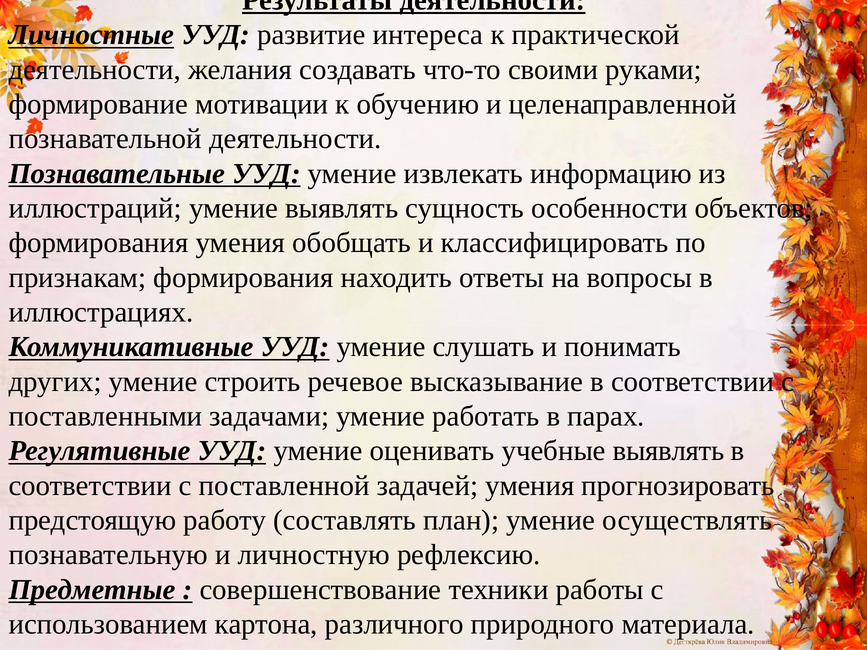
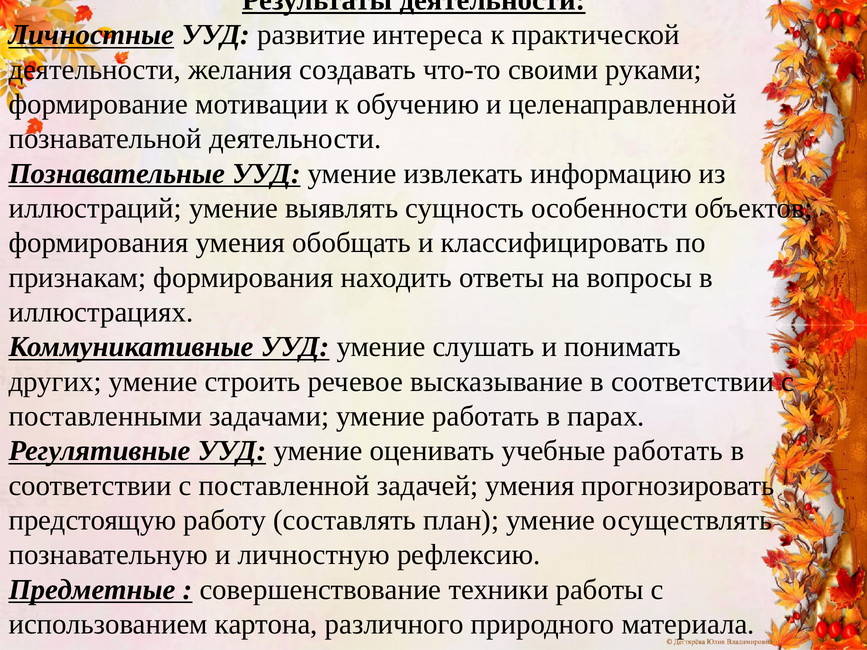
учебные выявлять: выявлять -> работать (668, 451)
